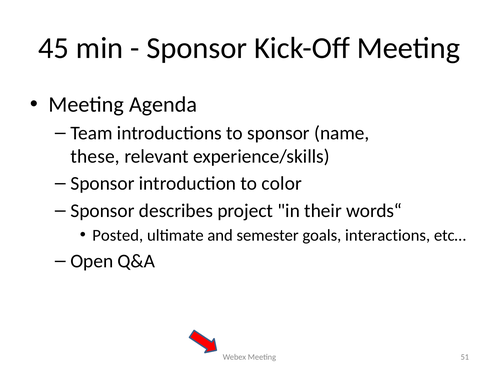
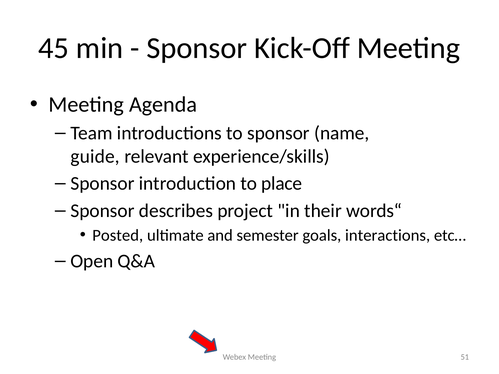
these: these -> guide (95, 157)
color: color -> place (282, 184)
